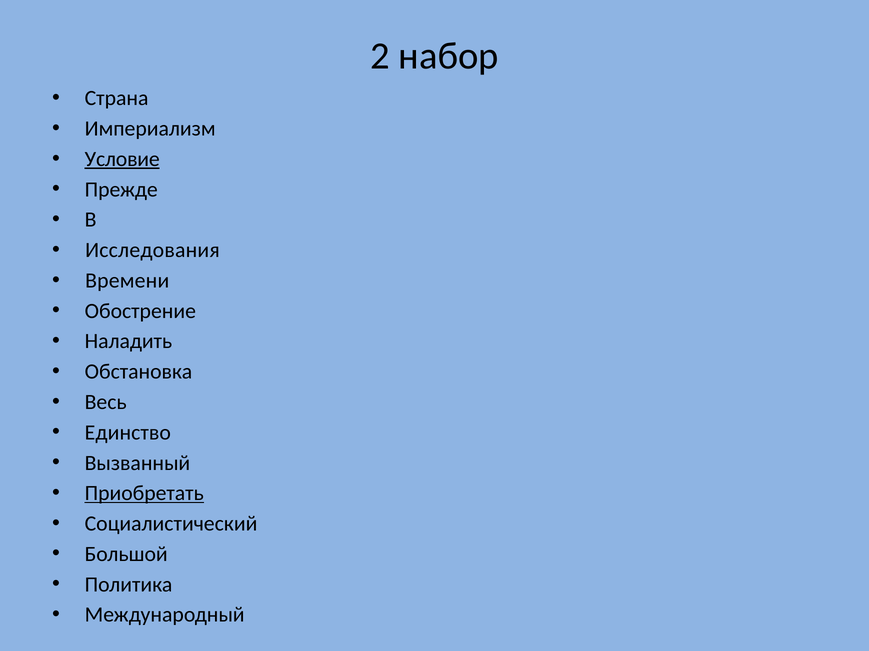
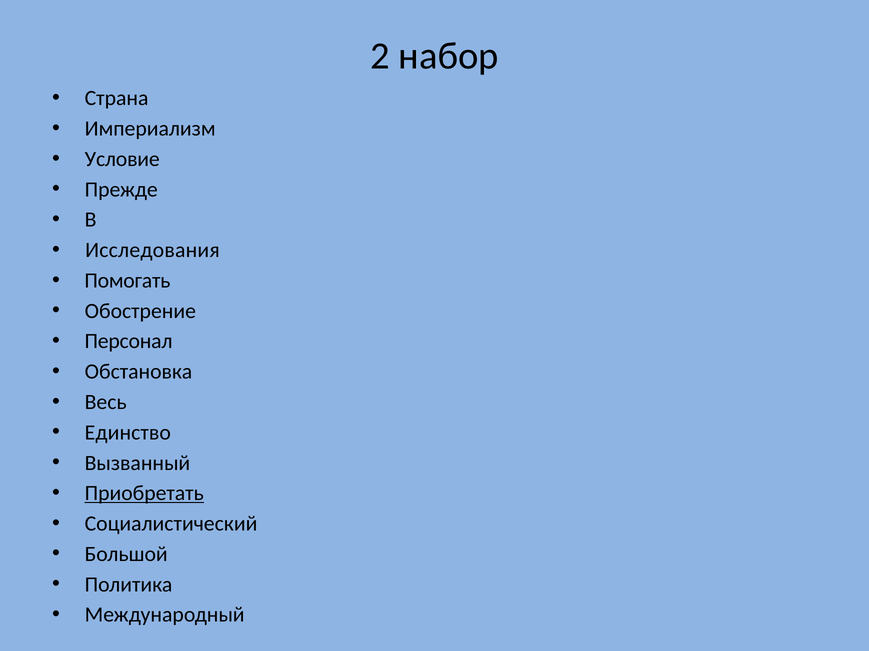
Условие underline: present -> none (122, 159)
Времени: Времени -> Помогать (127, 281)
Наладить: Наладить -> Персонал (129, 342)
